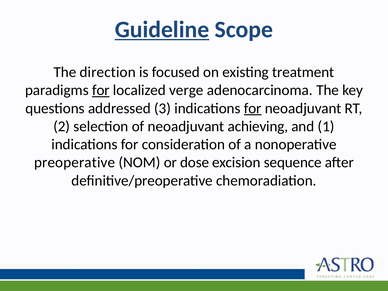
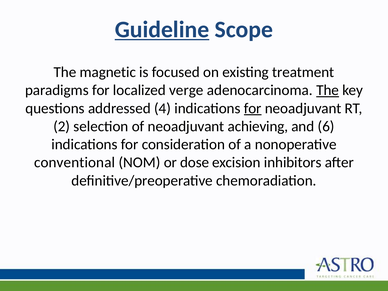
direction: direction -> magnetic (108, 72)
for underline: present -> none (101, 90)
The underline: none -> present (328, 90)
3: 3 -> 4 (163, 108)
1: 1 -> 6 (326, 126)
preoperative: preoperative -> conventional (75, 163)
sequence: sequence -> inhibitors (293, 163)
